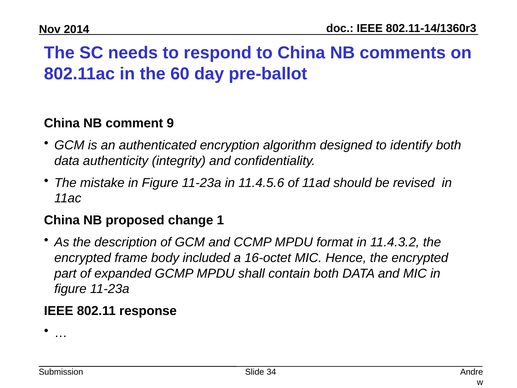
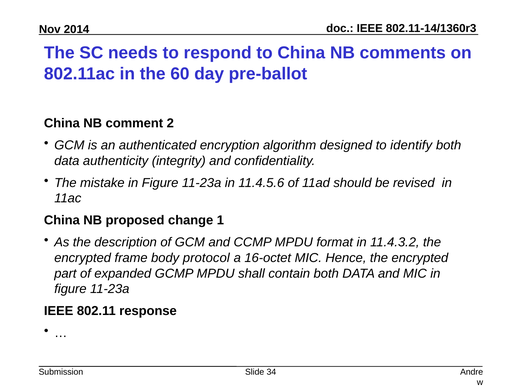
9: 9 -> 2 (170, 123)
included: included -> protocol (206, 258)
